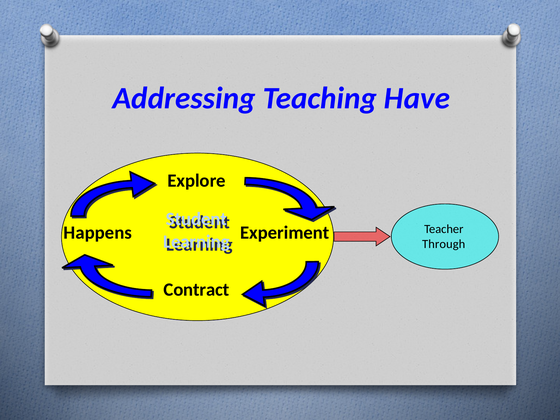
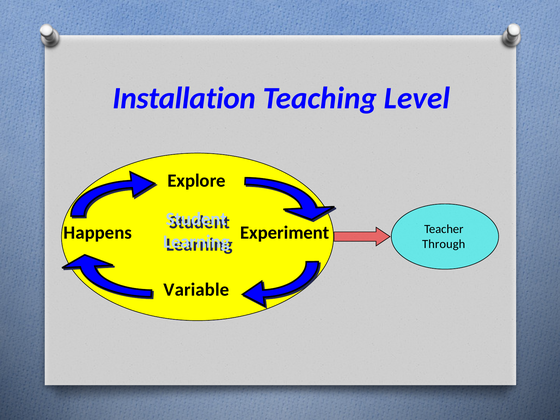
Addressing: Addressing -> Installation (184, 98)
Have: Have -> Level (417, 98)
Contract: Contract -> Variable (196, 290)
